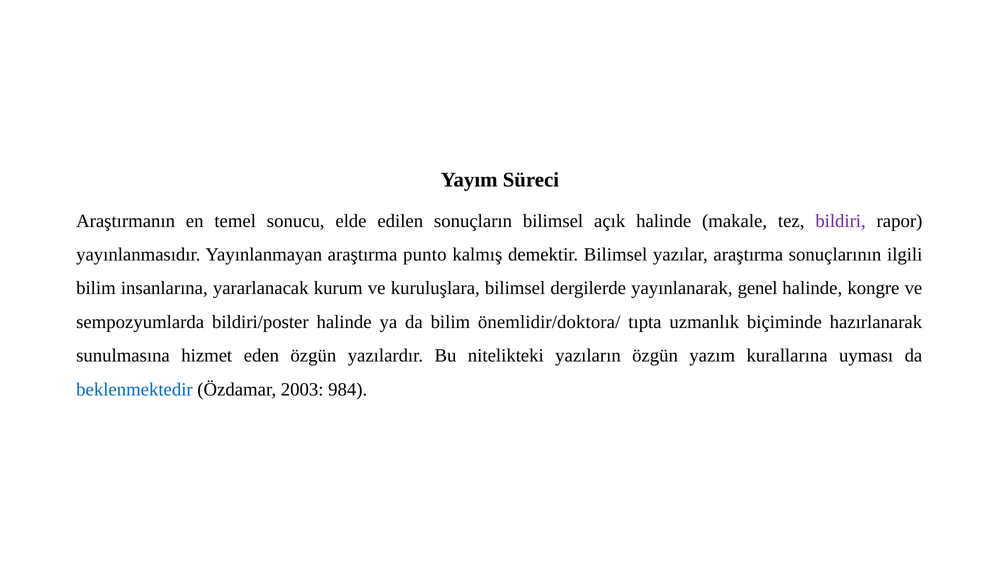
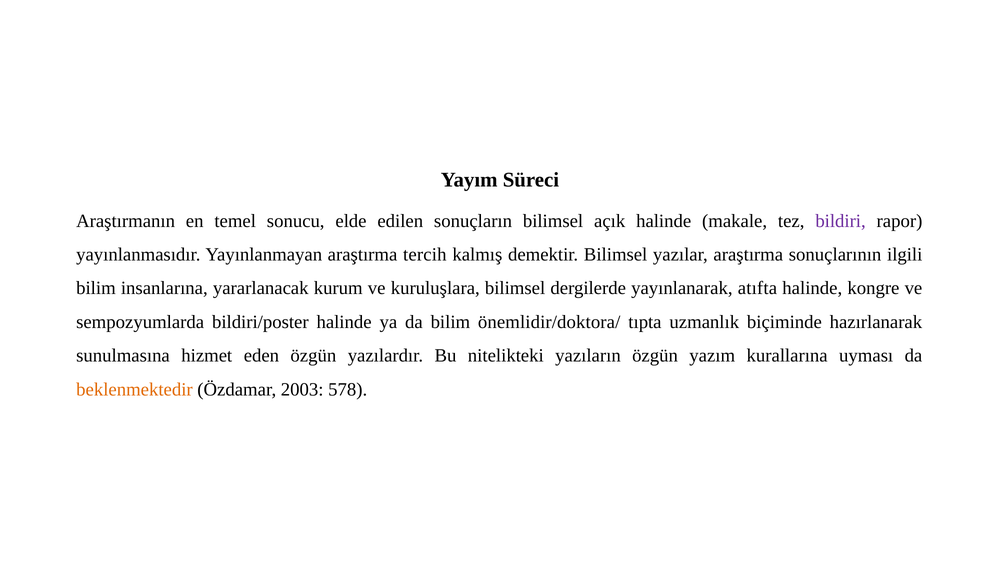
punto: punto -> tercih (425, 255)
genel: genel -> atıfta (757, 289)
beklenmektedir colour: blue -> orange (134, 390)
984: 984 -> 578 (348, 390)
